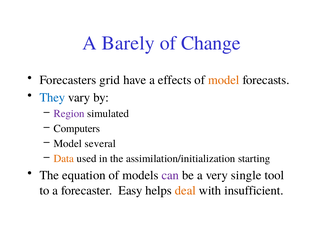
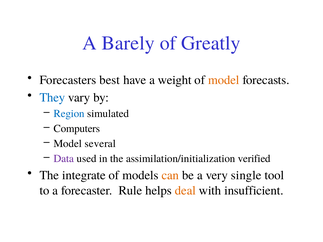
Change: Change -> Greatly (211, 43)
grid: grid -> best (110, 80)
effects: effects -> weight (175, 80)
Region colour: purple -> blue (69, 114)
Data colour: orange -> purple (64, 159)
starting: starting -> verified (254, 159)
equation: equation -> integrate (84, 175)
can colour: purple -> orange (170, 175)
Easy: Easy -> Rule (130, 191)
